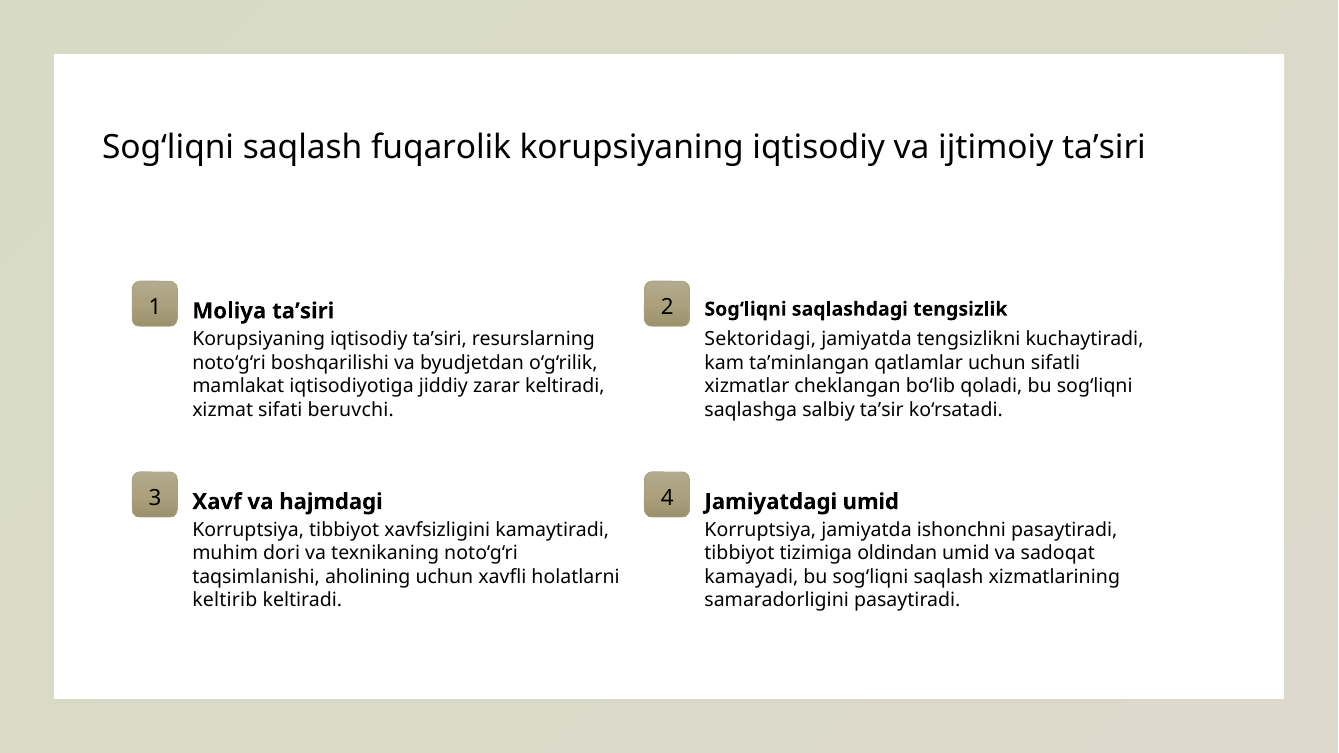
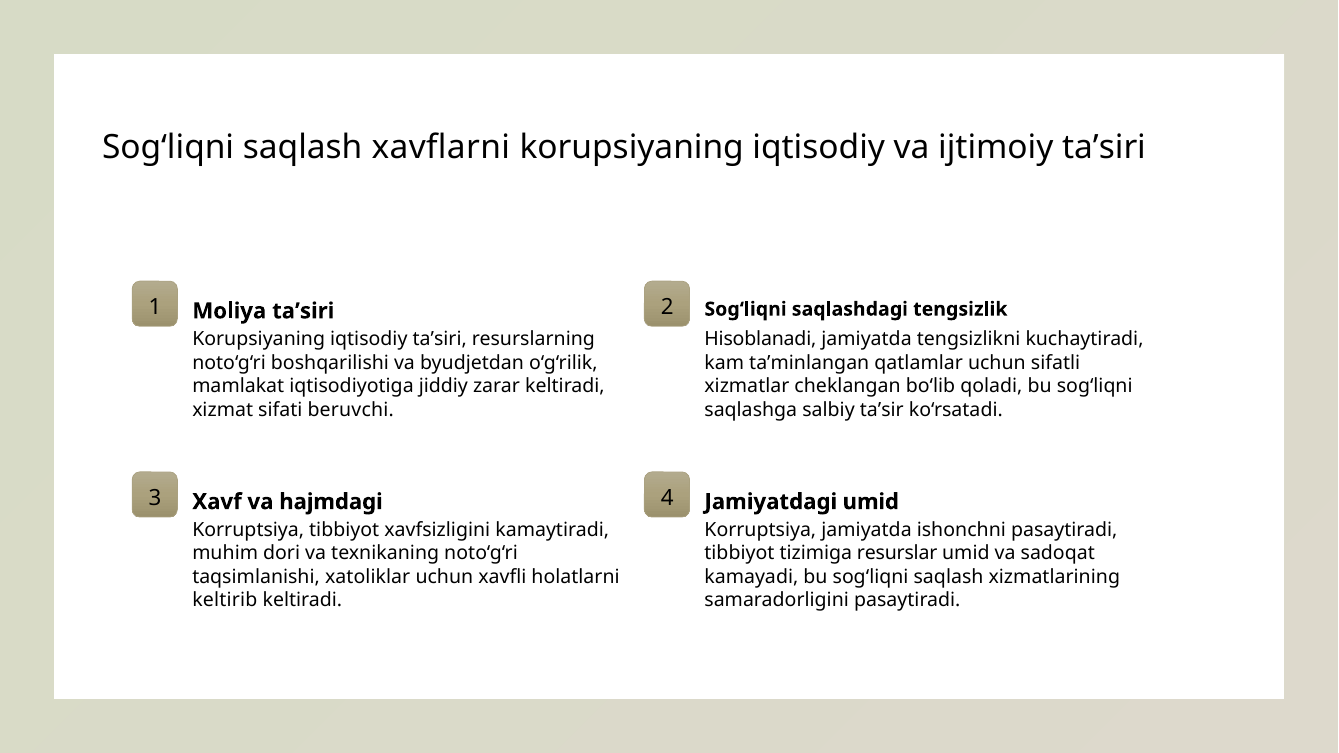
fuqarolik: fuqarolik -> xavflarni (441, 147)
Sektoridagi: Sektoridagi -> Hisoblanadi (760, 339)
oldindan: oldindan -> resurslar (897, 554)
aholining: aholining -> xatoliklar (368, 577)
